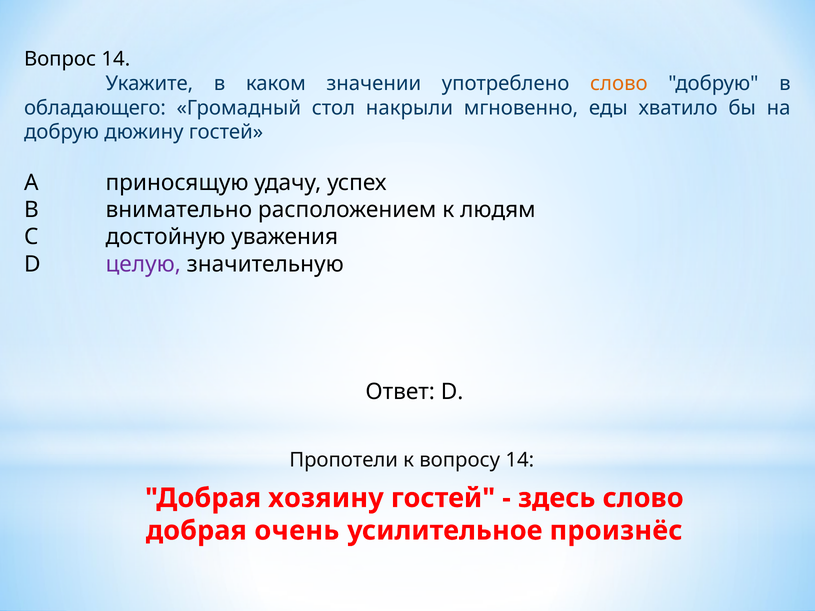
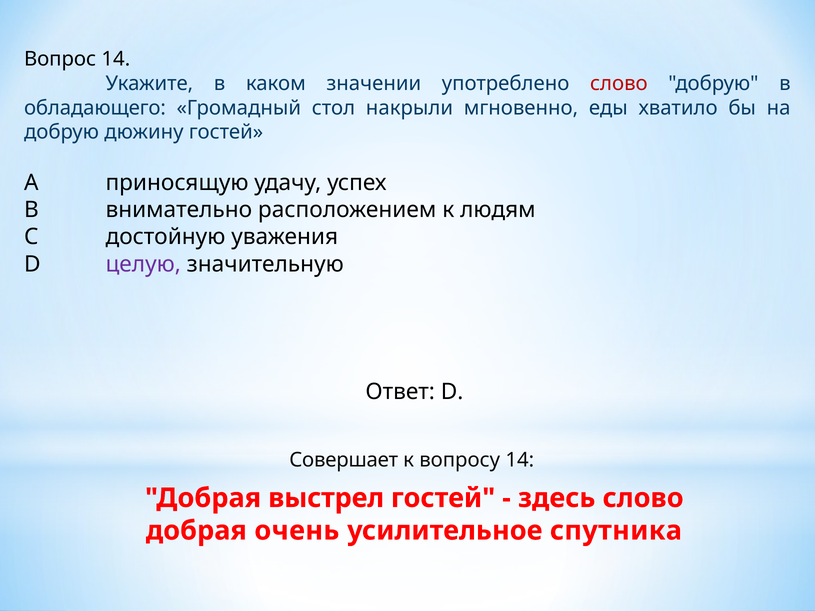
слово colour: orange -> red (619, 83)
Пропотели: Пропотели -> Совершает (344, 460)
хозяину: хозяину -> выстрел (326, 498)
произнёс: произнёс -> спутника (616, 531)
